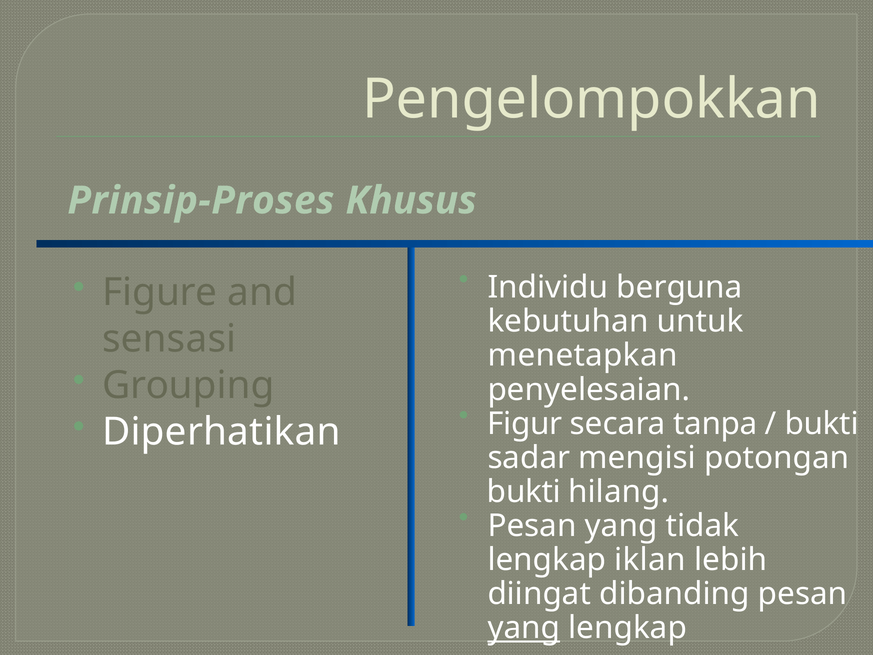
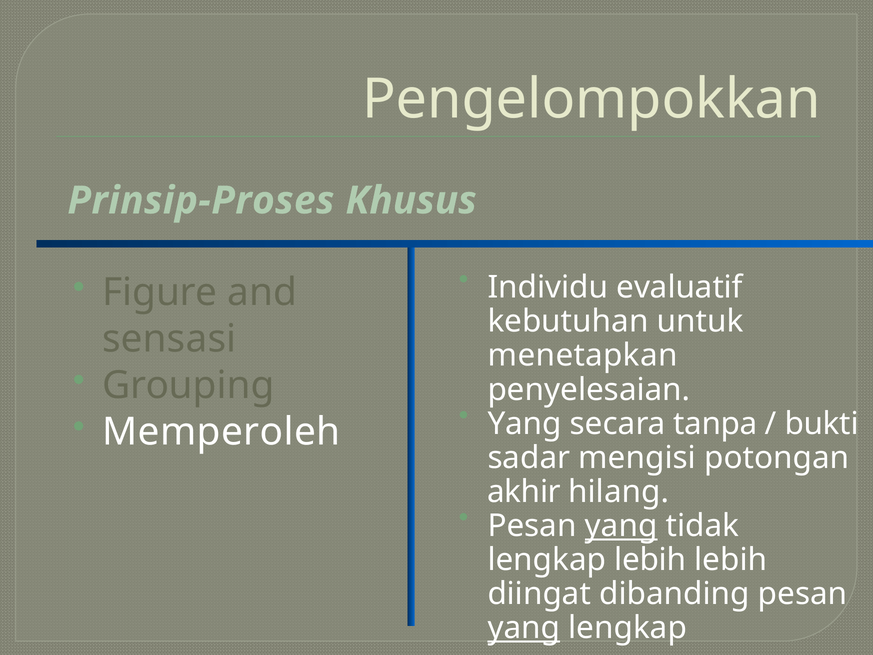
berguna: berguna -> evaluatif (680, 287)
Figur: Figur -> Yang (525, 423)
Diperhatikan: Diperhatikan -> Memperoleh (221, 432)
bukti: bukti -> akhir (524, 492)
yang underline: none -> present (621, 526)
lengkap iklan: iklan -> lebih (650, 560)
